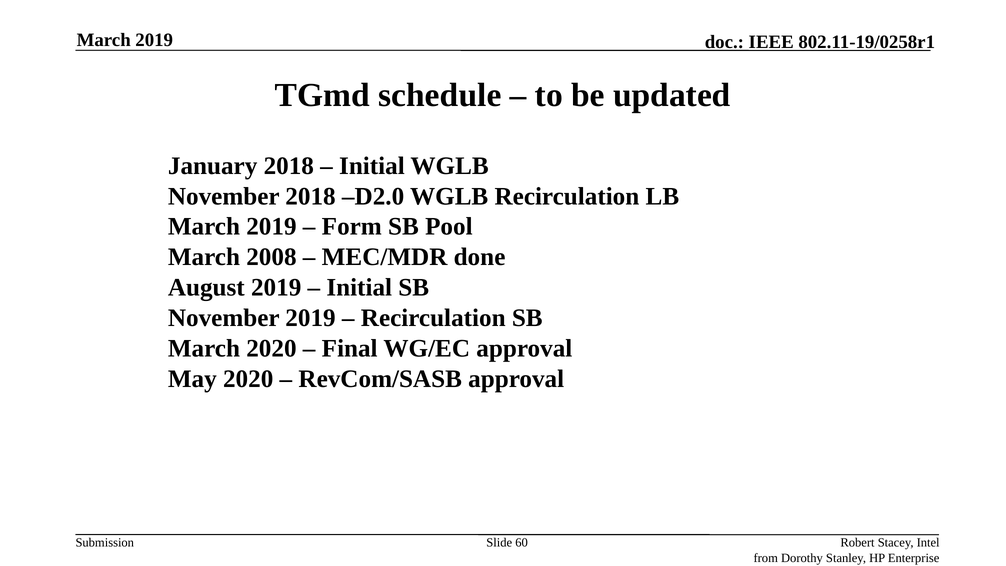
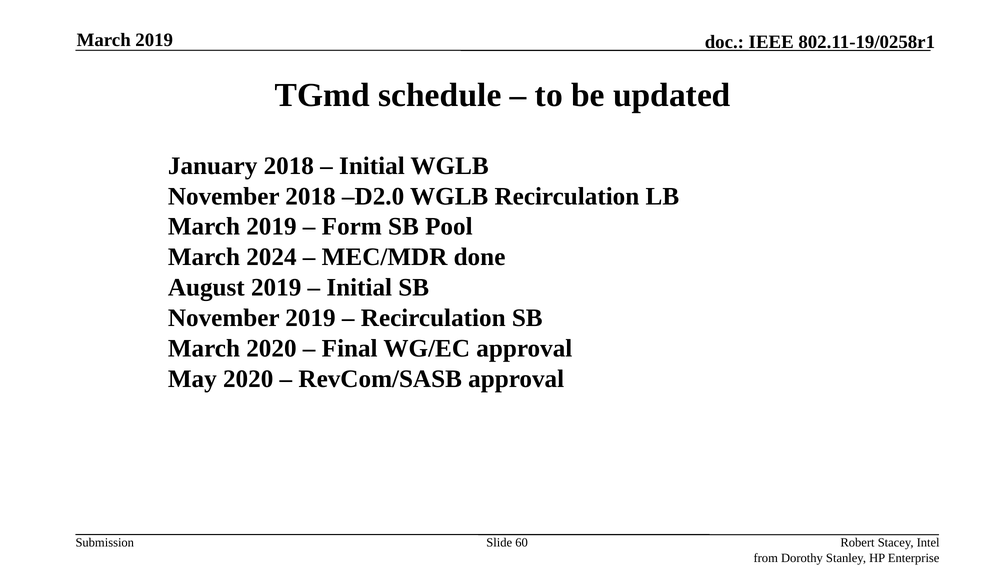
2008: 2008 -> 2024 (271, 257)
